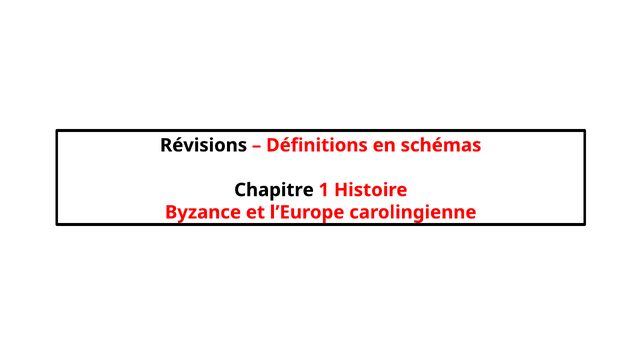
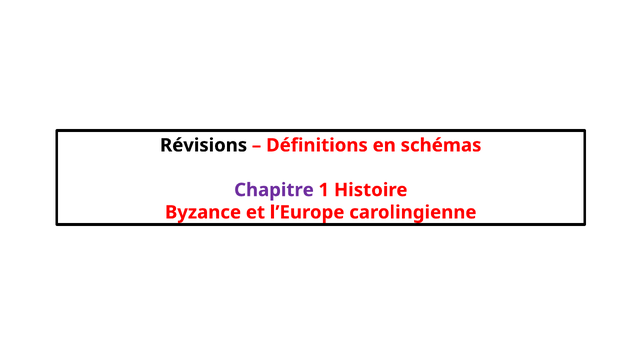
Chapitre colour: black -> purple (274, 190)
